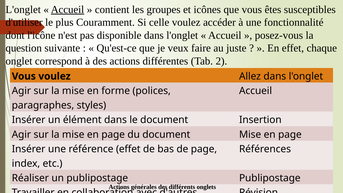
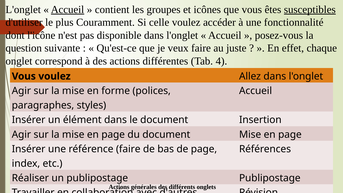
susceptibles underline: none -> present (310, 10)
2: 2 -> 4 (221, 61)
référence effet: effet -> faire (128, 149)
